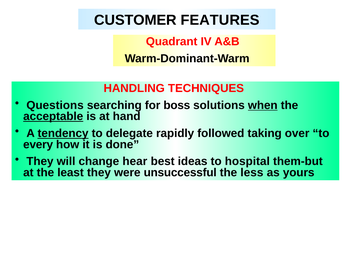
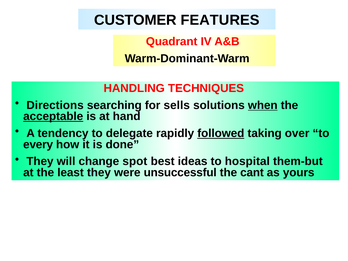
Questions: Questions -> Directions (55, 105)
boss: boss -> sells (177, 105)
tendency underline: present -> none (63, 133)
followed underline: none -> present (221, 133)
hear: hear -> spot (135, 161)
less: less -> cant (252, 173)
